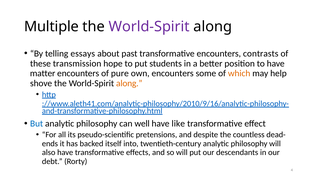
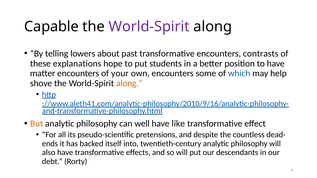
Multiple: Multiple -> Capable (51, 27)
essays: essays -> lowers (83, 54)
transmission: transmission -> explanations (77, 64)
pure: pure -> your (120, 74)
which colour: orange -> blue (239, 74)
But colour: blue -> orange (37, 124)
